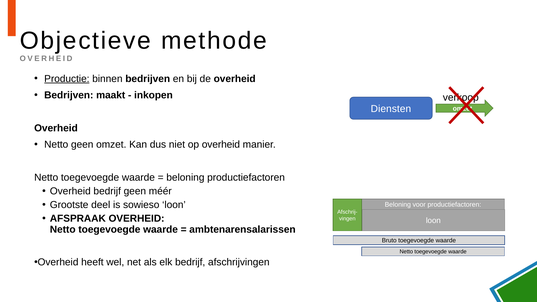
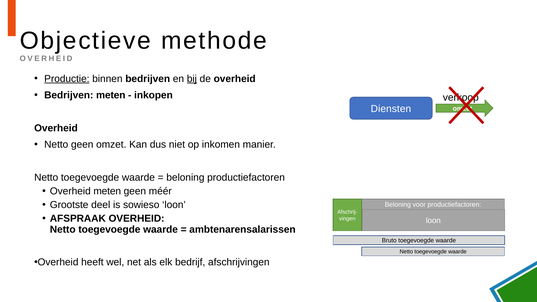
bij underline: none -> present (192, 79)
Bedrijven maakt: maakt -> meten (111, 95)
op overheid: overheid -> inkomen (221, 145)
Overheid bedrijf: bedrijf -> meten (107, 191)
